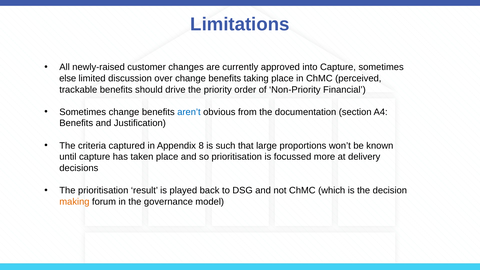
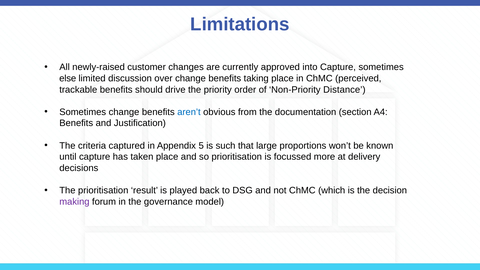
Financial: Financial -> Distance (344, 90)
8: 8 -> 5 (201, 146)
making colour: orange -> purple (74, 202)
